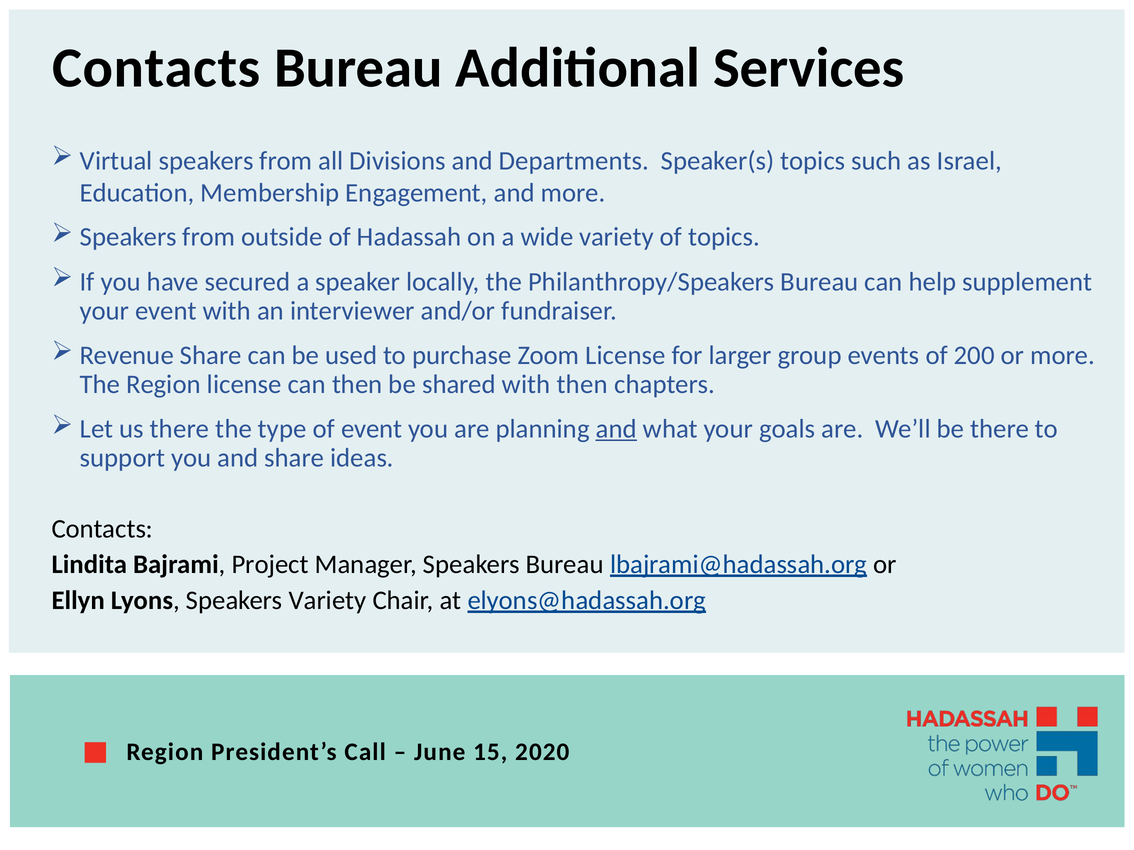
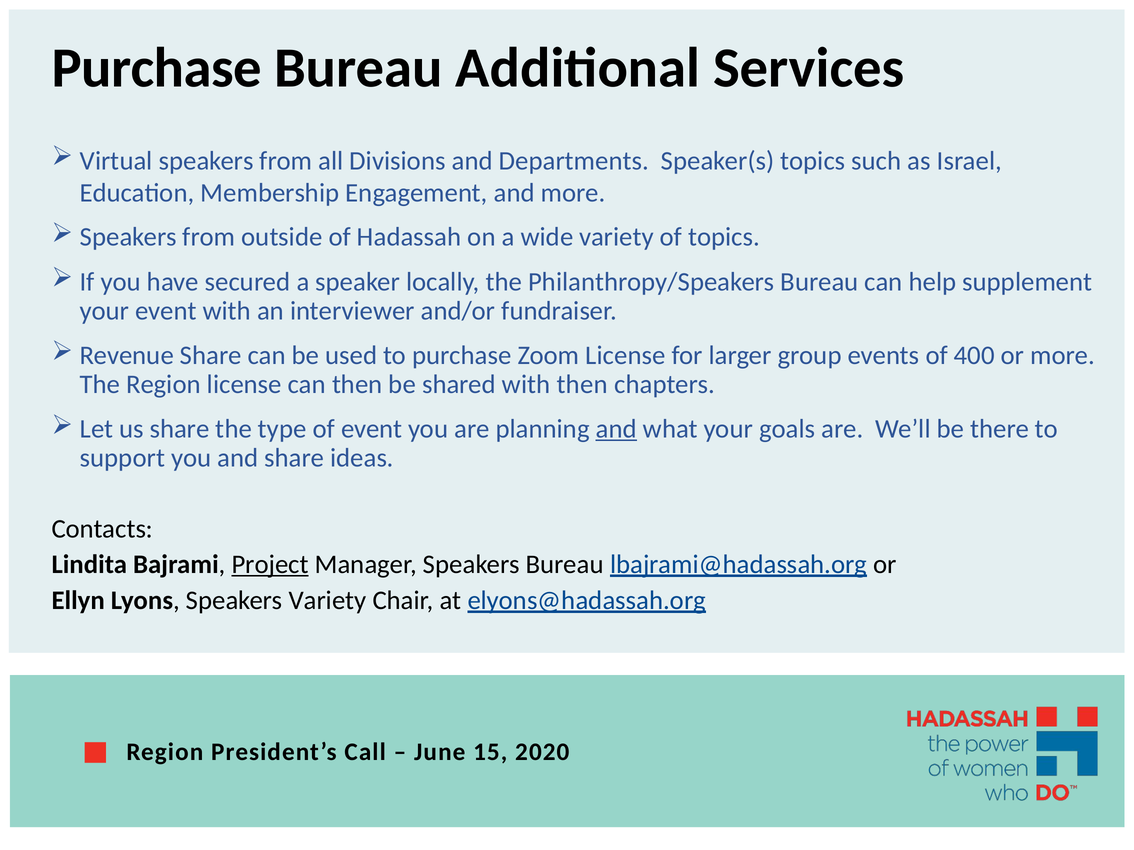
Contacts: Contacts -> Purchase (157, 68)
200: 200 -> 400 (974, 356)
us there: there -> share (180, 429)
Project underline: none -> present (270, 565)
